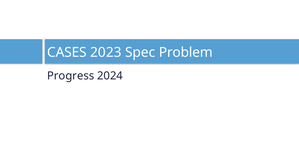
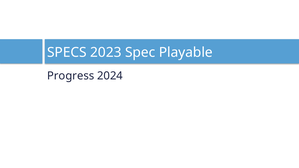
CASES: CASES -> SPECS (67, 52)
Problem: Problem -> Playable (186, 52)
